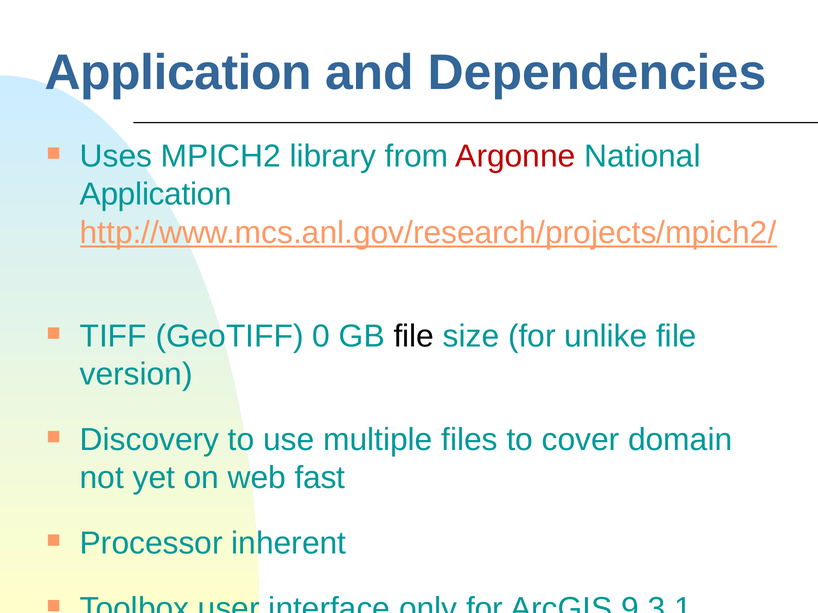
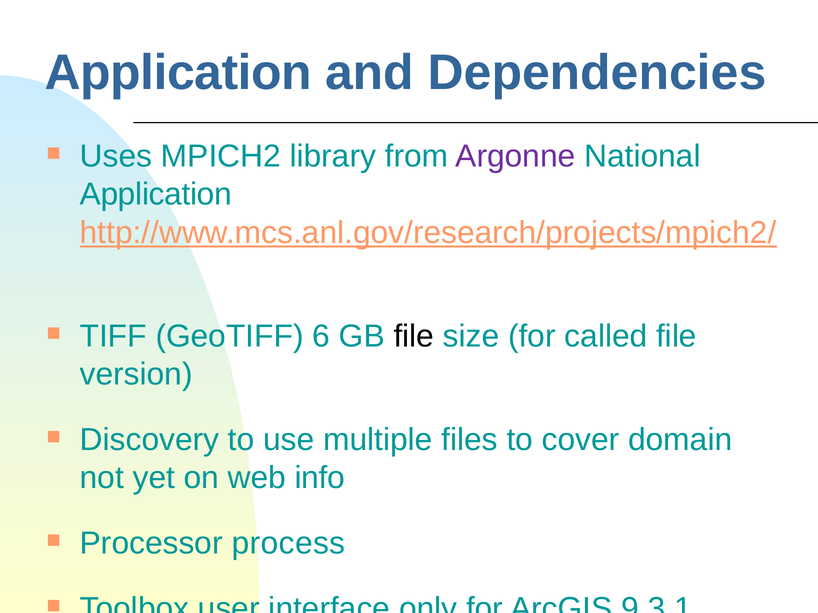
Argonne colour: red -> purple (515, 156)
0: 0 -> 6 (321, 336)
unlike: unlike -> called (606, 336)
fast: fast -> info (320, 478)
inherent: inherent -> process (289, 544)
